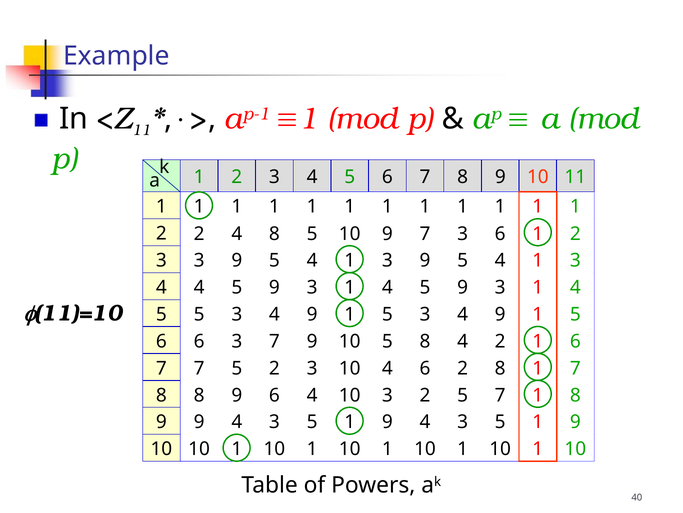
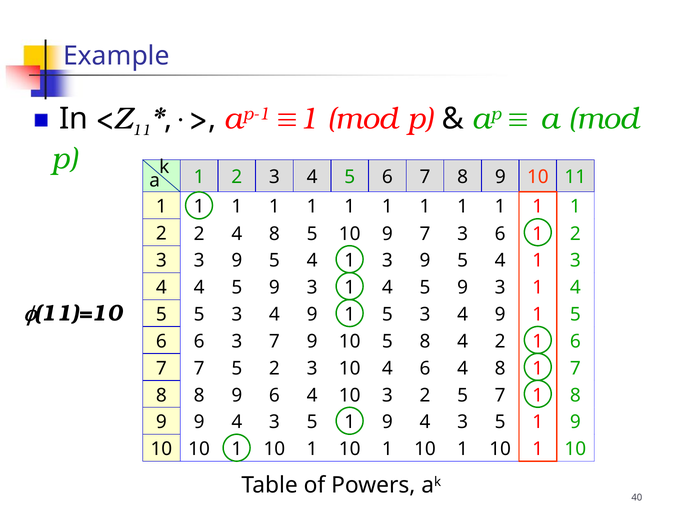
4 6 2: 2 -> 4 (463, 368)
